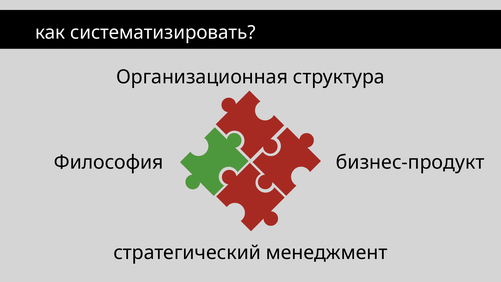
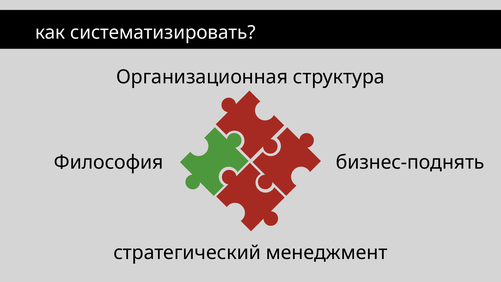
бизнес-продукт: бизнес-продукт -> бизнес-поднять (410, 162)
